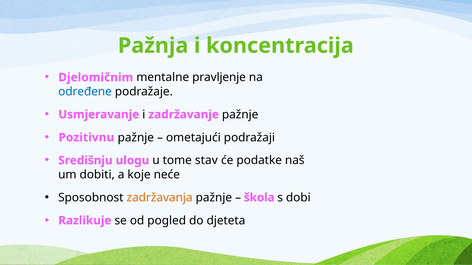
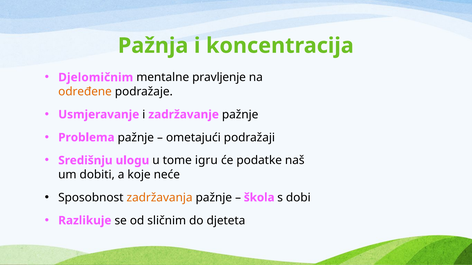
određene colour: blue -> orange (85, 92)
Pozitivnu: Pozitivnu -> Problema (86, 138)
stav: stav -> igru (206, 161)
pogled: pogled -> sličnim (167, 221)
